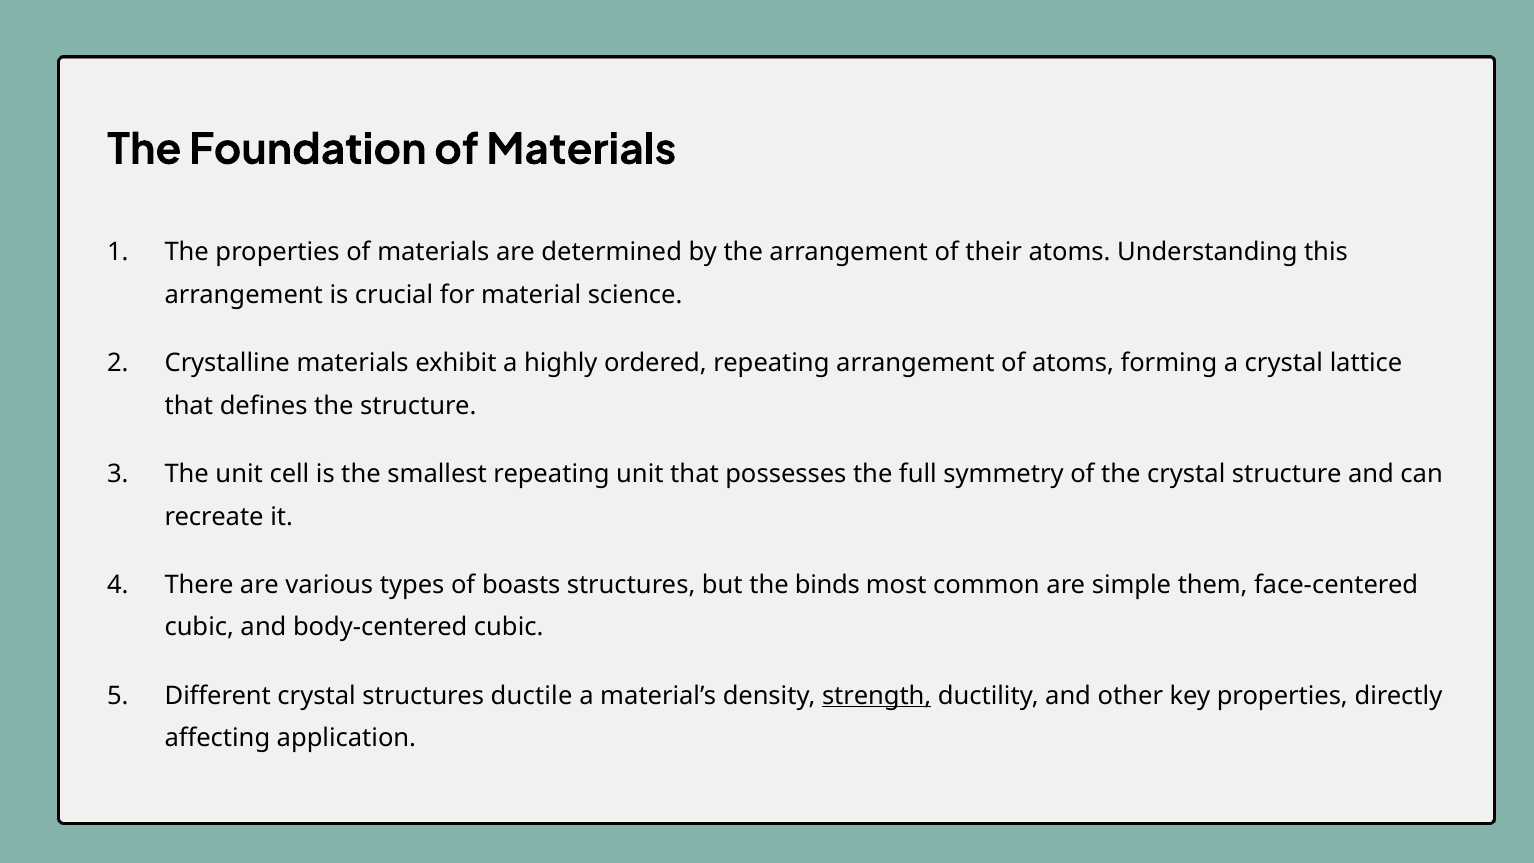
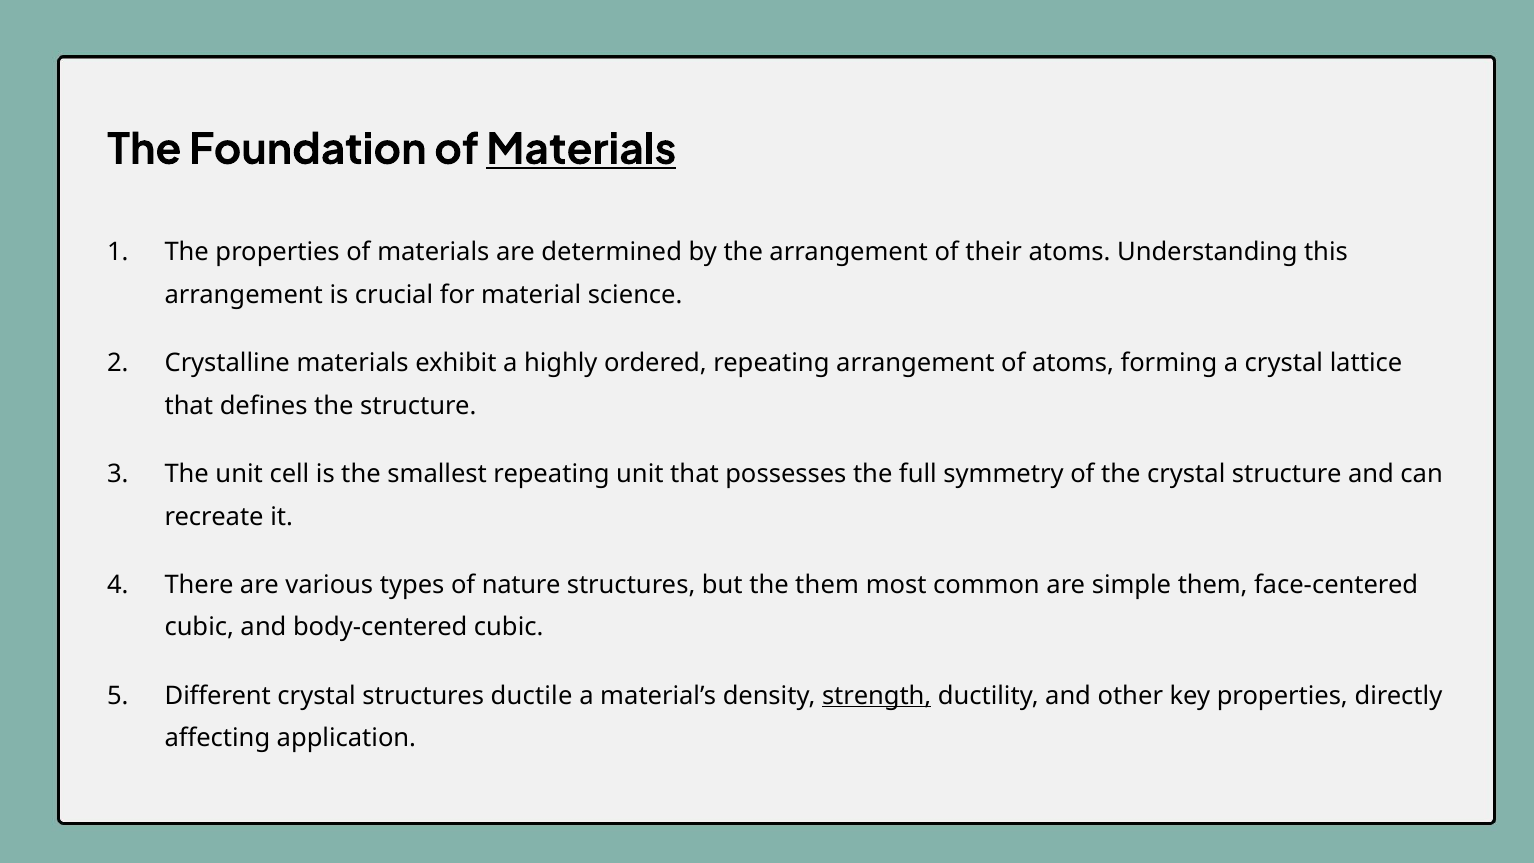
Materials underline: none -> present (581, 150)
boasts: boasts -> nature (521, 585)
the binds: binds -> them (827, 585)
